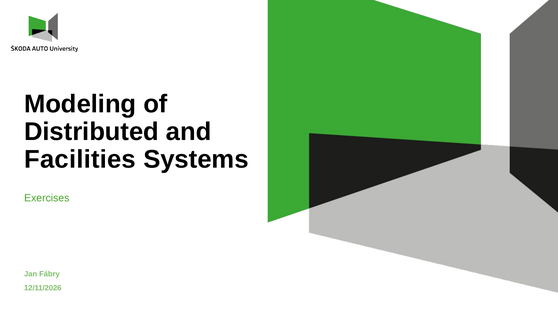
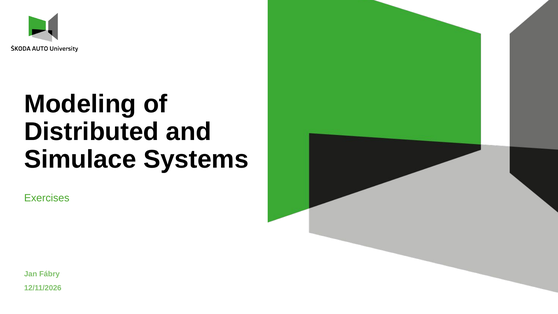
Facilities: Facilities -> Simulace (80, 159)
